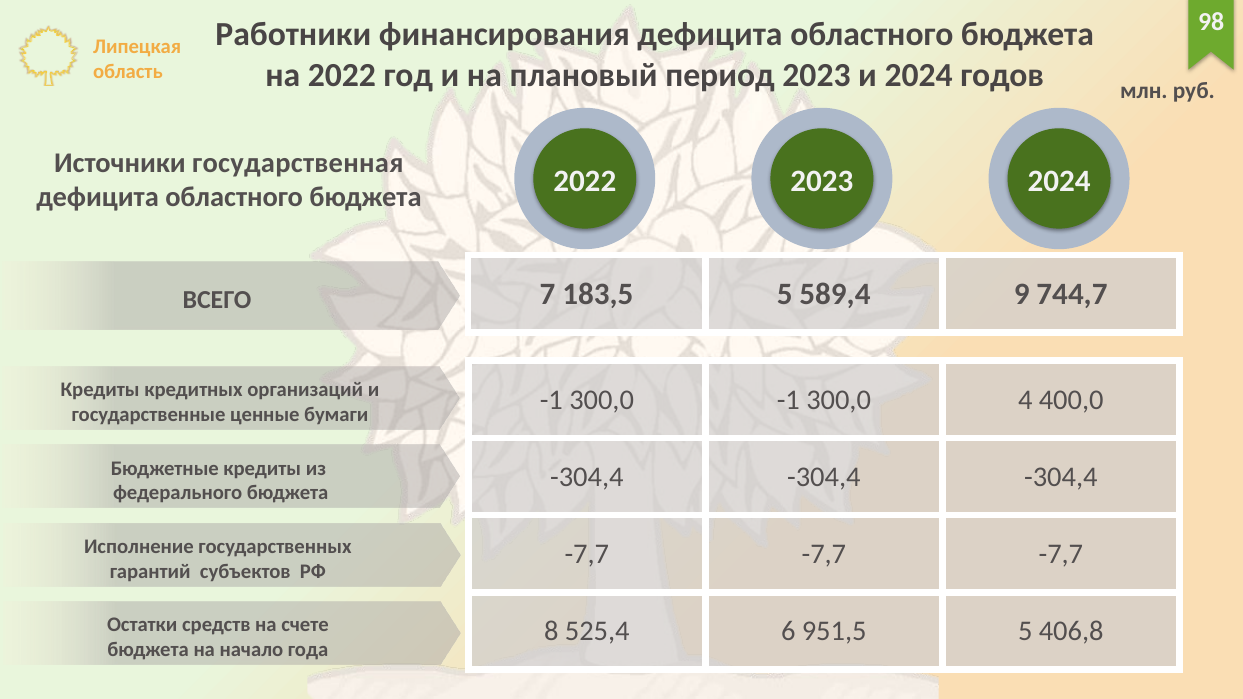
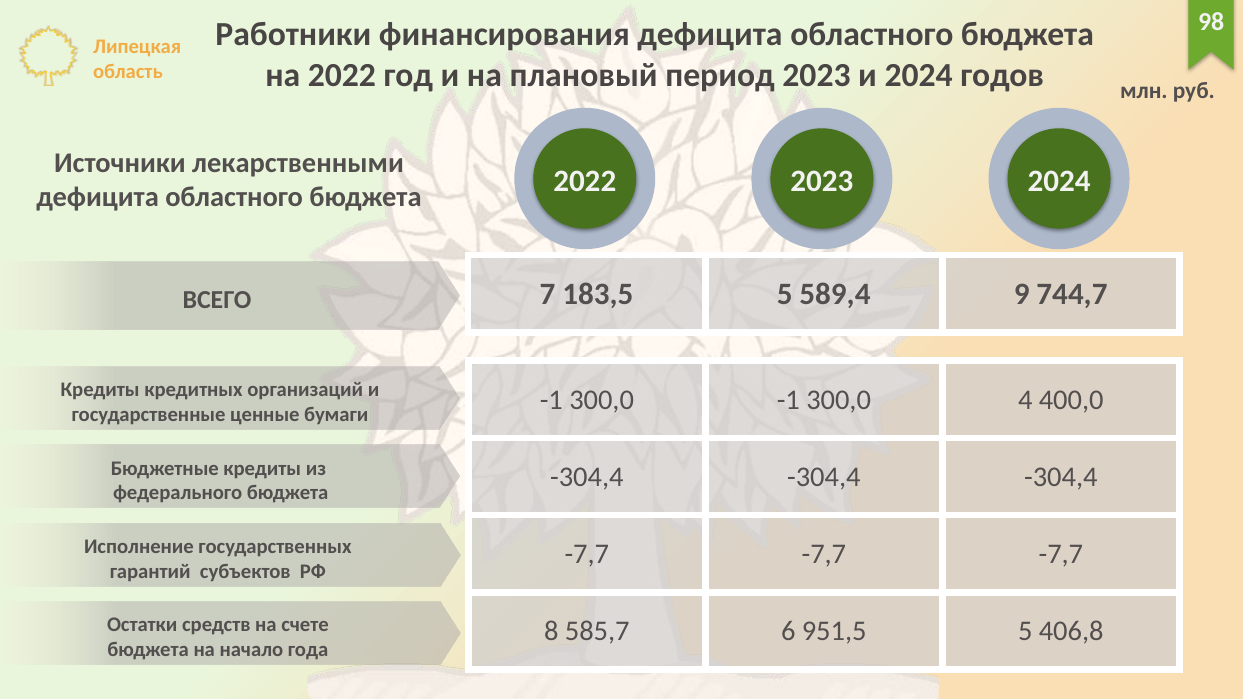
государственная: государственная -> лекарственными (298, 163)
525,4: 525,4 -> 585,7 (597, 632)
